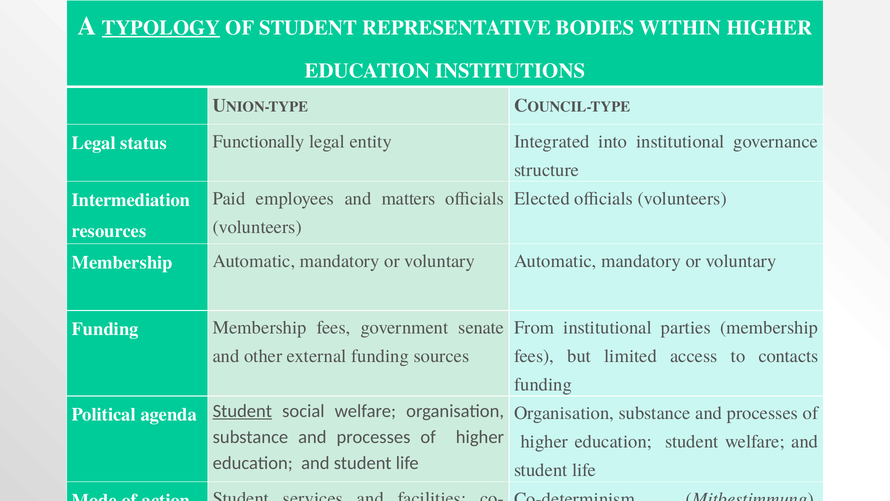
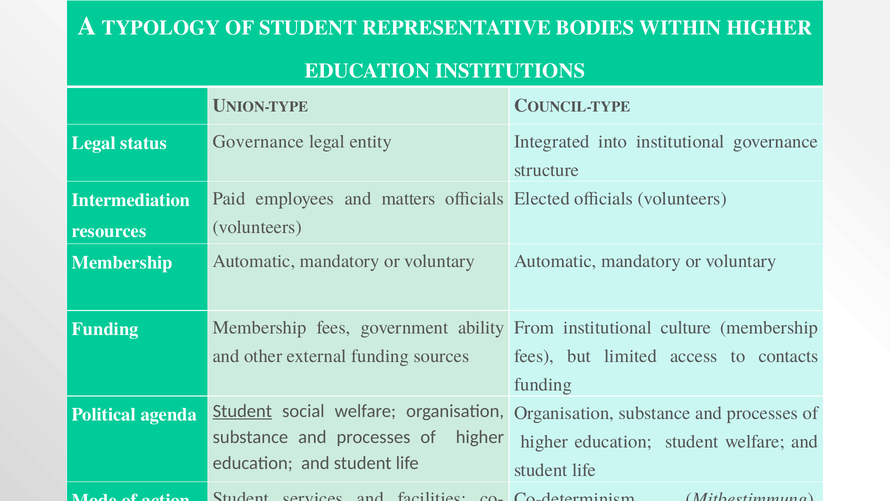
TYPOLOGY underline: present -> none (161, 28)
status Functionally: Functionally -> Governance (259, 141)
parties: parties -> culture (686, 327)
senate: senate -> ability (481, 327)
